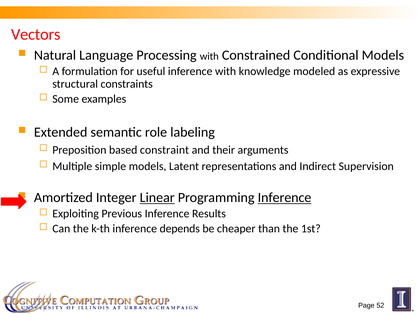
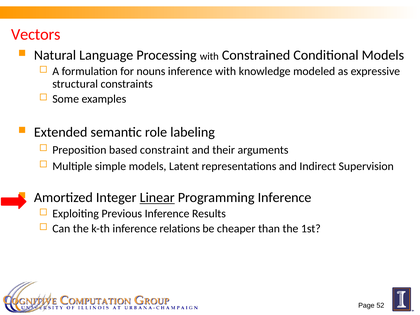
useful: useful -> nouns (151, 71)
Inference underline: present -> none (285, 198)
depends: depends -> relations (180, 229)
